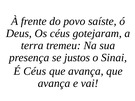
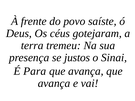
É Céus: Céus -> Para (35, 71)
